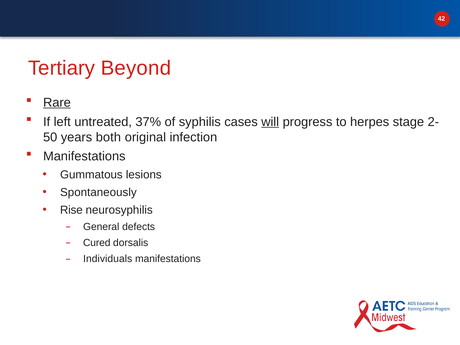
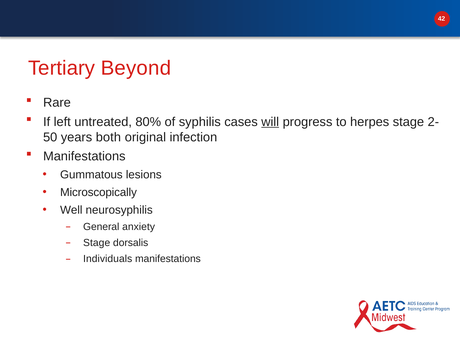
Rare underline: present -> none (57, 103)
37%: 37% -> 80% (148, 122)
Spontaneously: Spontaneously -> Microscopically (98, 192)
Rise: Rise -> Well (71, 210)
defects: defects -> anxiety (139, 227)
Cured: Cured -> Stage (97, 243)
